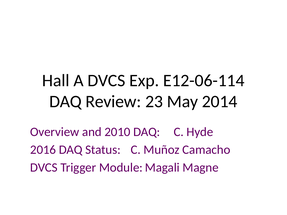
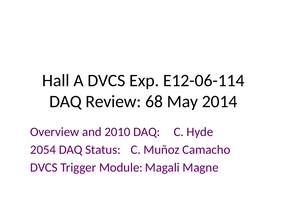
23: 23 -> 68 (154, 102)
2016: 2016 -> 2054 (43, 150)
